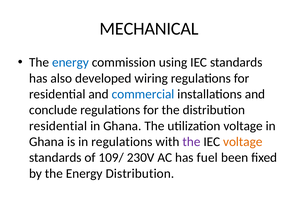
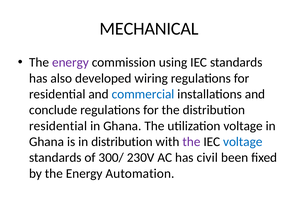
energy colour: blue -> purple (70, 63)
in regulations: regulations -> distribution (122, 142)
voltage colour: orange -> blue (243, 142)
109/: 109/ -> 300/ (111, 158)
fuel: fuel -> civil (207, 158)
Energy Distribution: Distribution -> Automation (140, 174)
